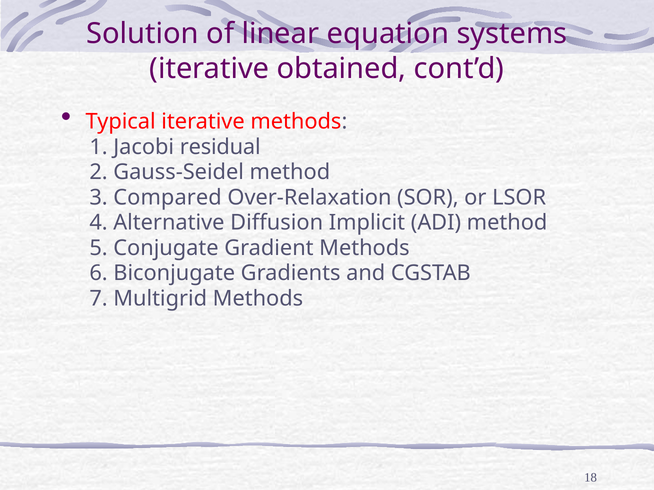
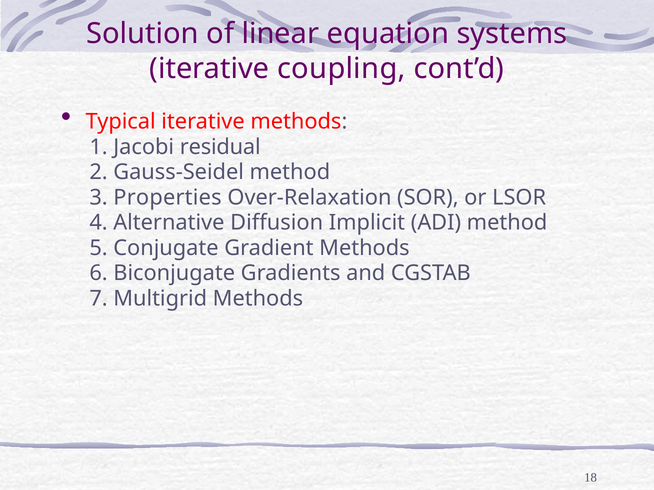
obtained: obtained -> coupling (341, 69)
Compared: Compared -> Properties (167, 198)
